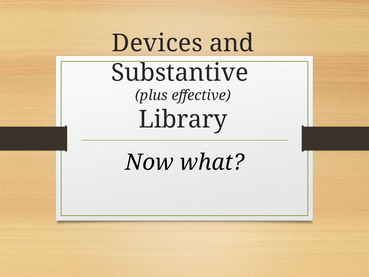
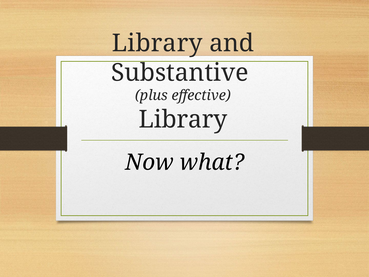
Devices: Devices -> Library (157, 43)
